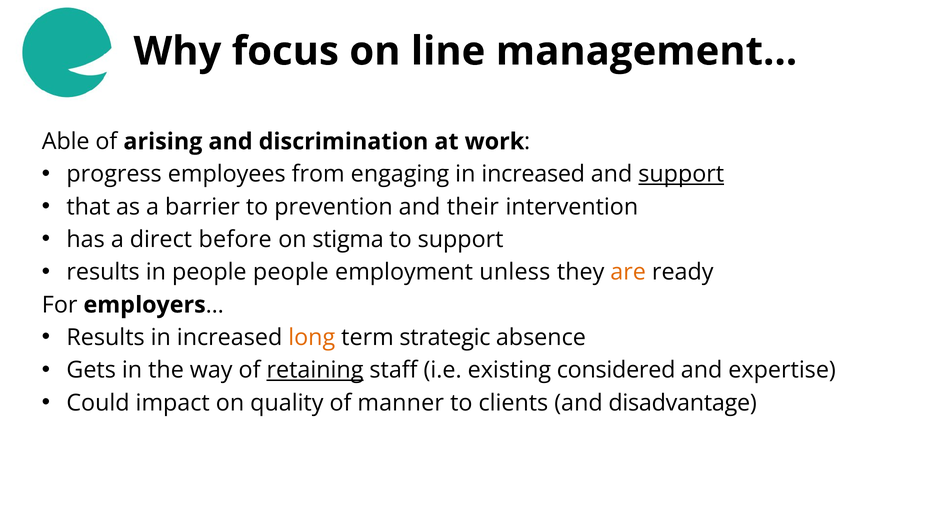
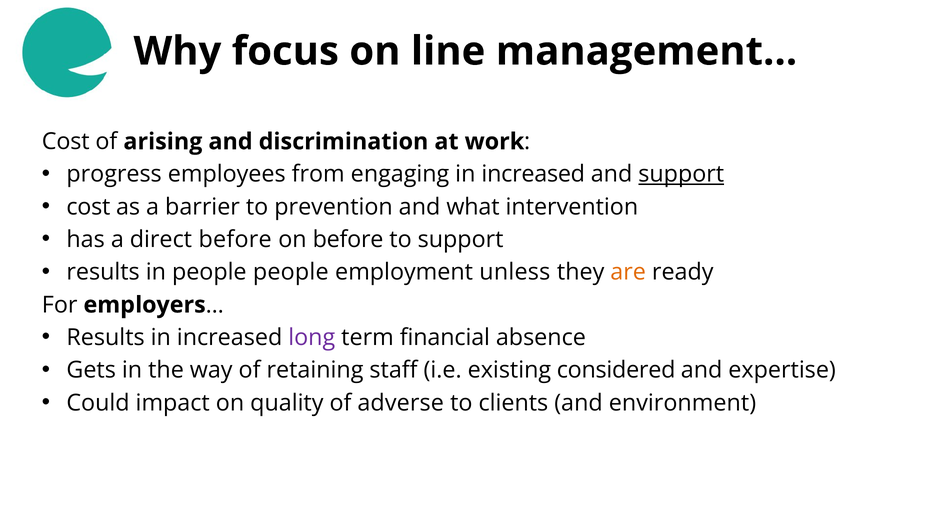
Able: Able -> Cost (66, 142)
that: that -> cost (88, 207)
their: their -> what (473, 207)
on stigma: stigma -> before (348, 239)
long colour: orange -> purple (312, 337)
strategic: strategic -> financial (445, 337)
retaining underline: present -> none (315, 370)
manner: manner -> adverse (401, 403)
disadvantage: disadvantage -> environment (682, 403)
